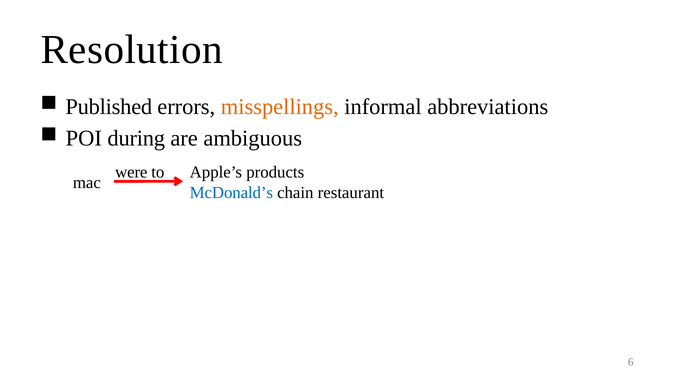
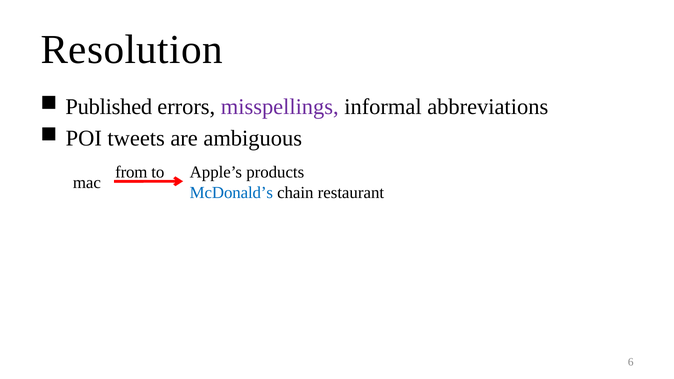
misspellings colour: orange -> purple (280, 107)
during: during -> tweets (136, 138)
were: were -> from (131, 172)
